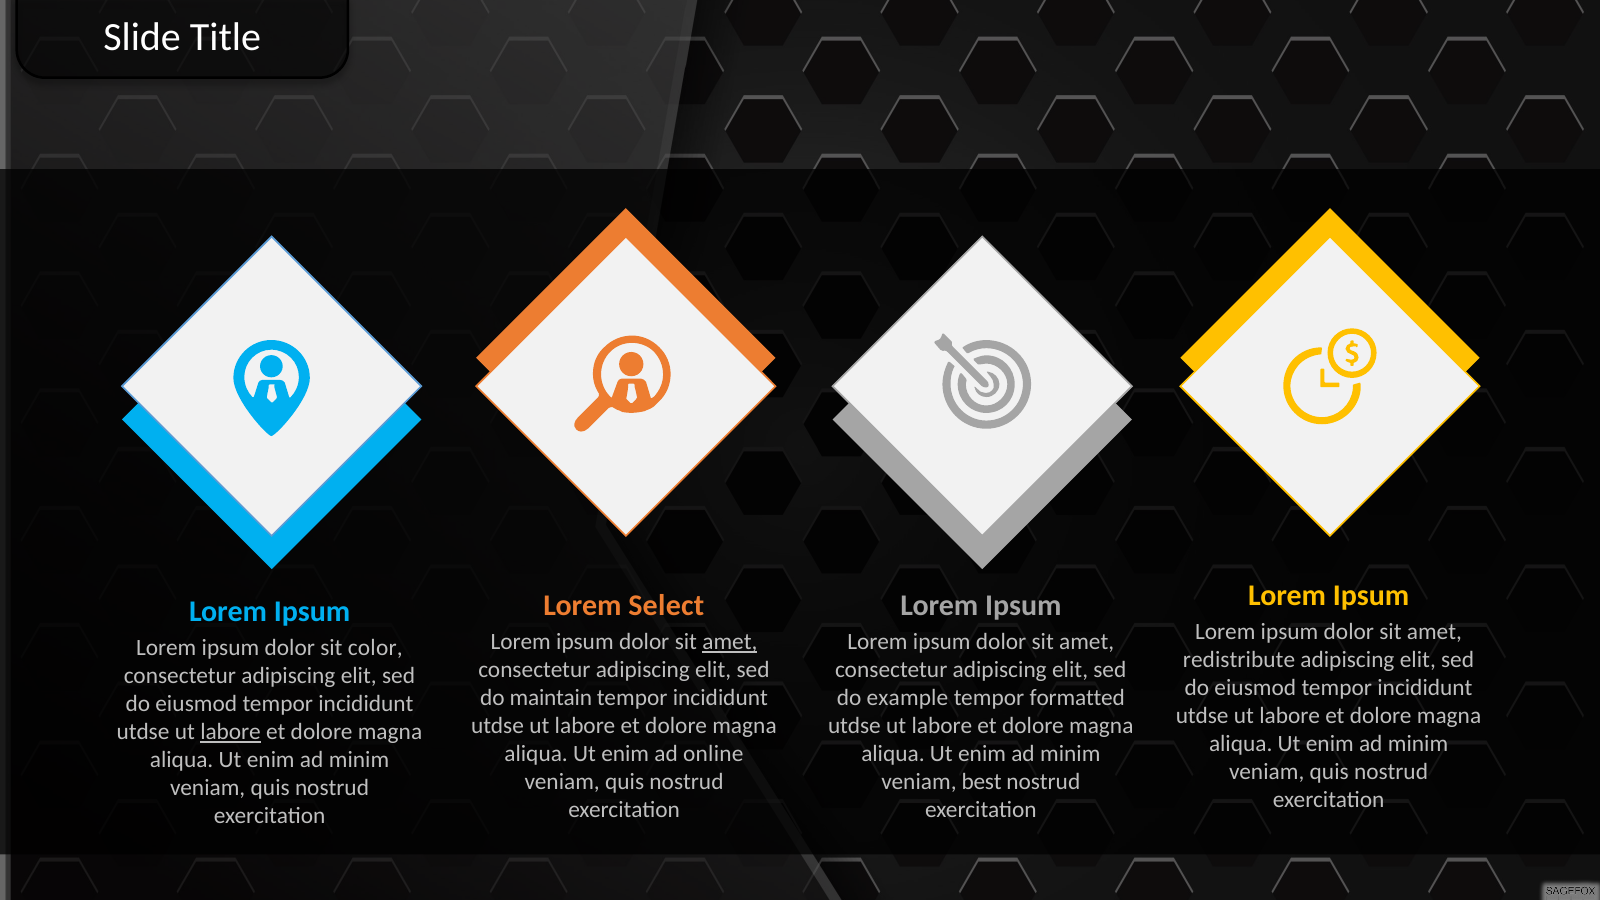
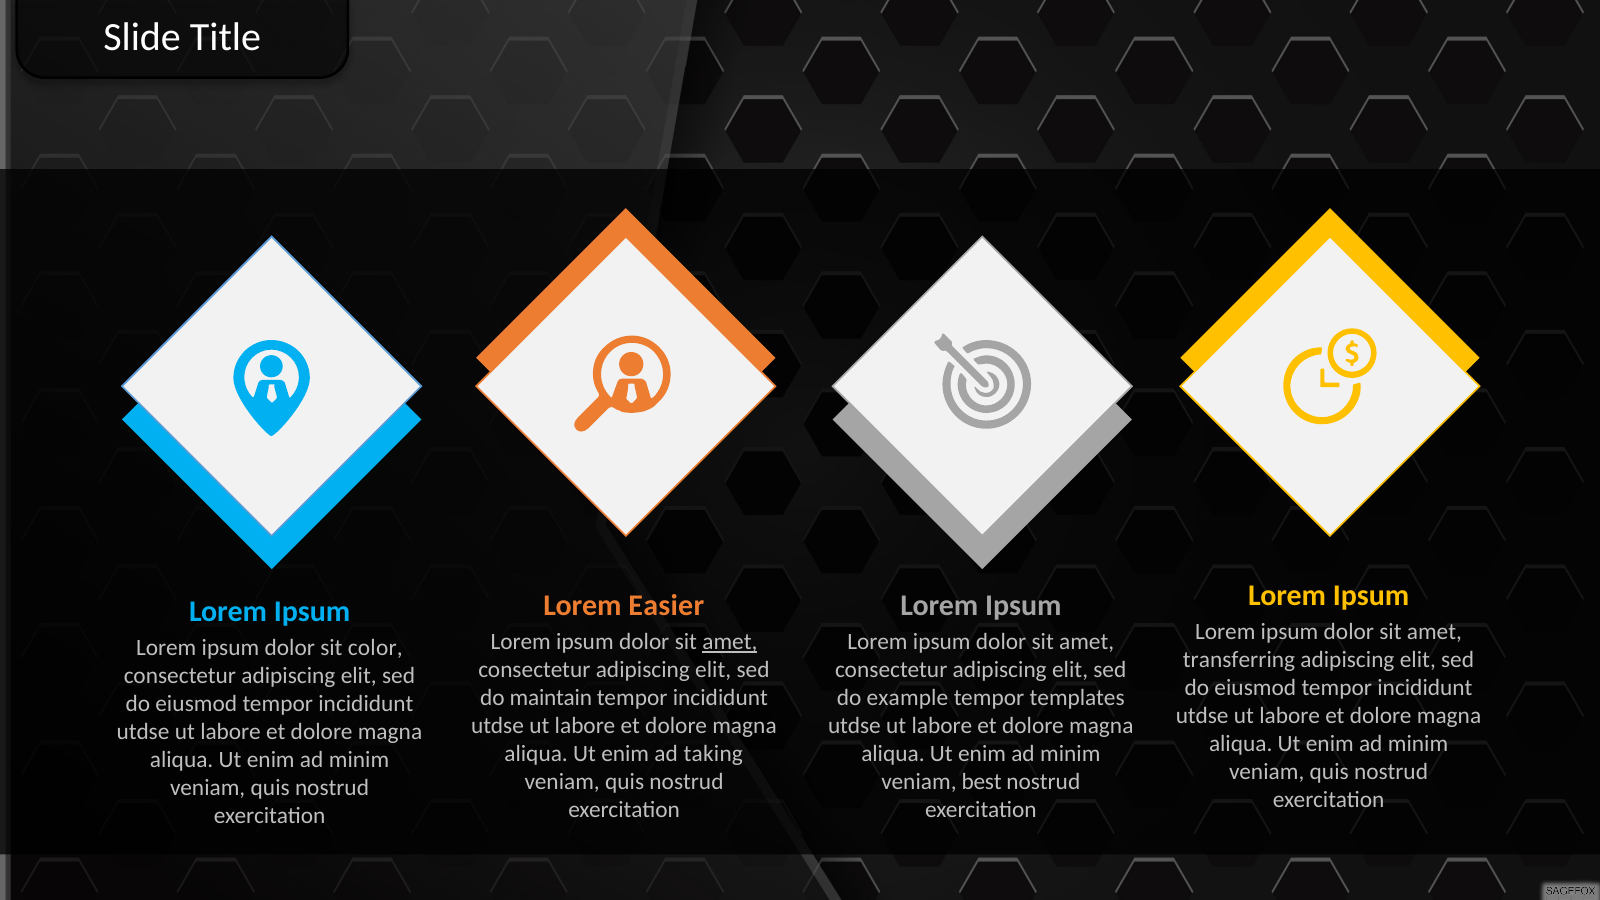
Select: Select -> Easier (666, 606)
redistribute: redistribute -> transferring (1239, 660)
formatted: formatted -> templates (1077, 698)
labore underline: present -> none (231, 732)
online: online -> taking (713, 754)
